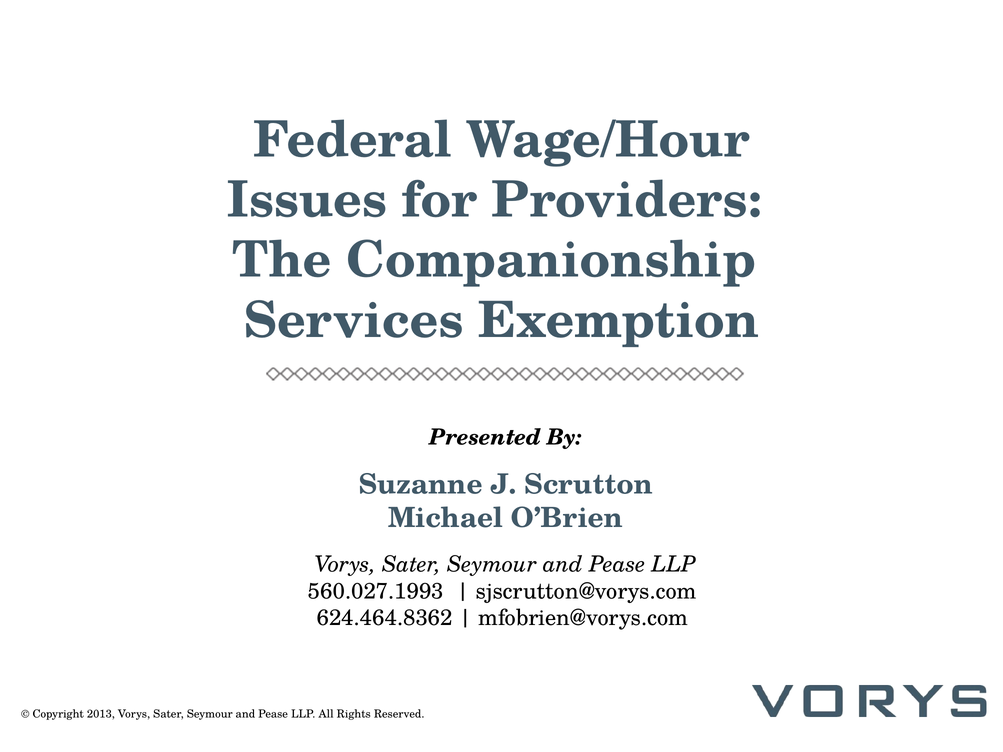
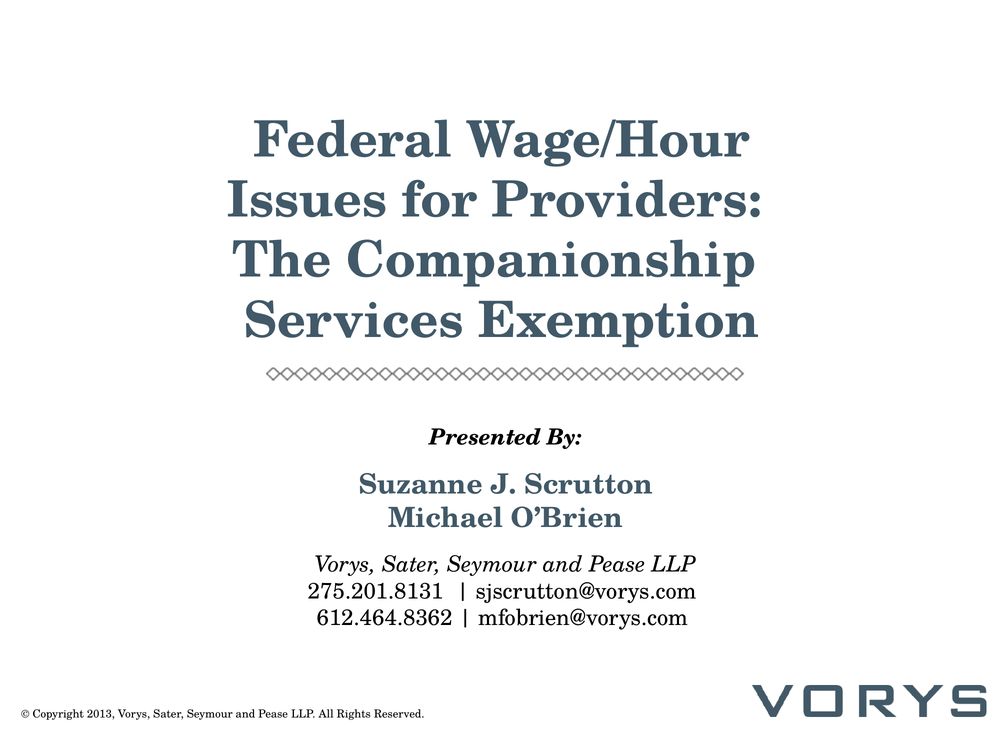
560.027.1993: 560.027.1993 -> 275.201.8131 (376, 591)
624.464.8362: 624.464.8362 -> 612.464.8362 (385, 618)
